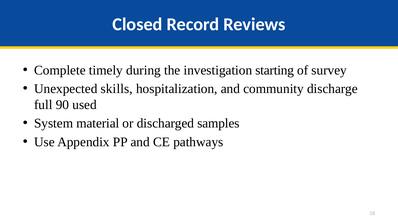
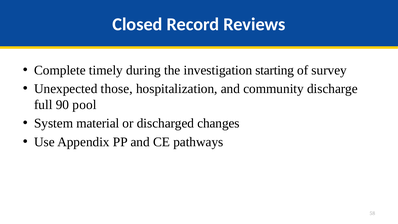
skills: skills -> those (117, 89)
used: used -> pool (84, 105)
samples: samples -> changes (218, 123)
